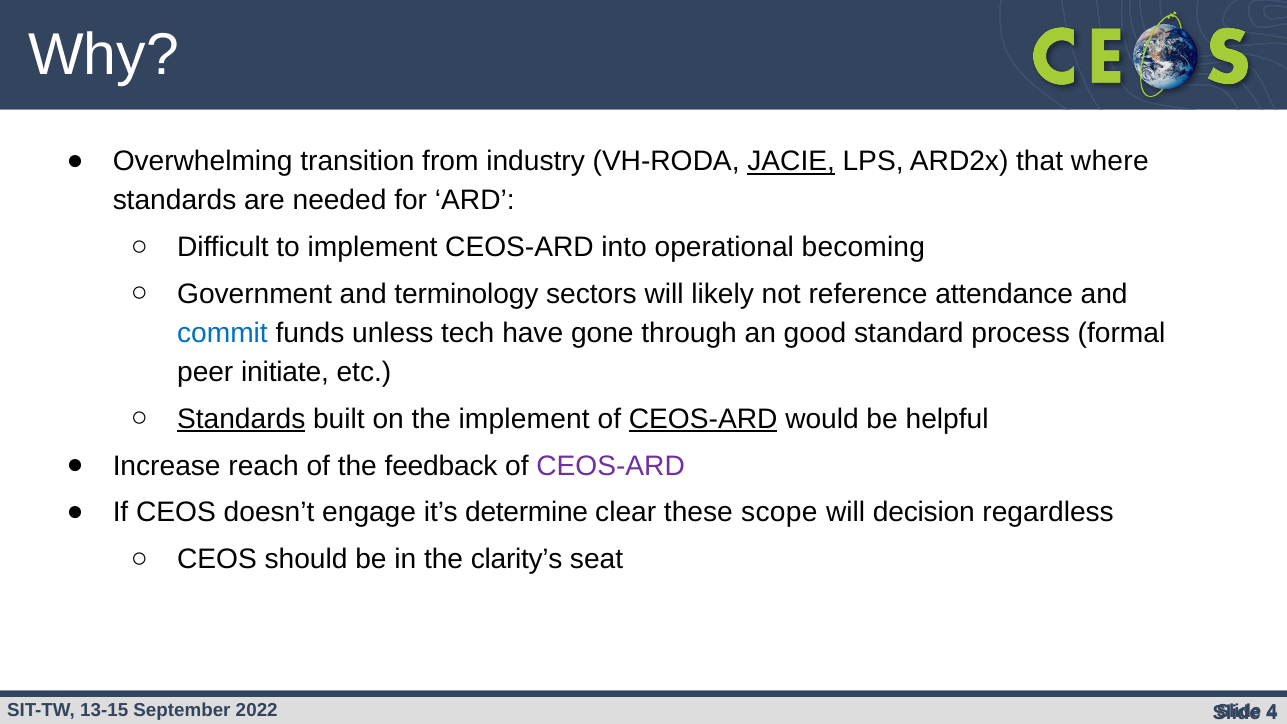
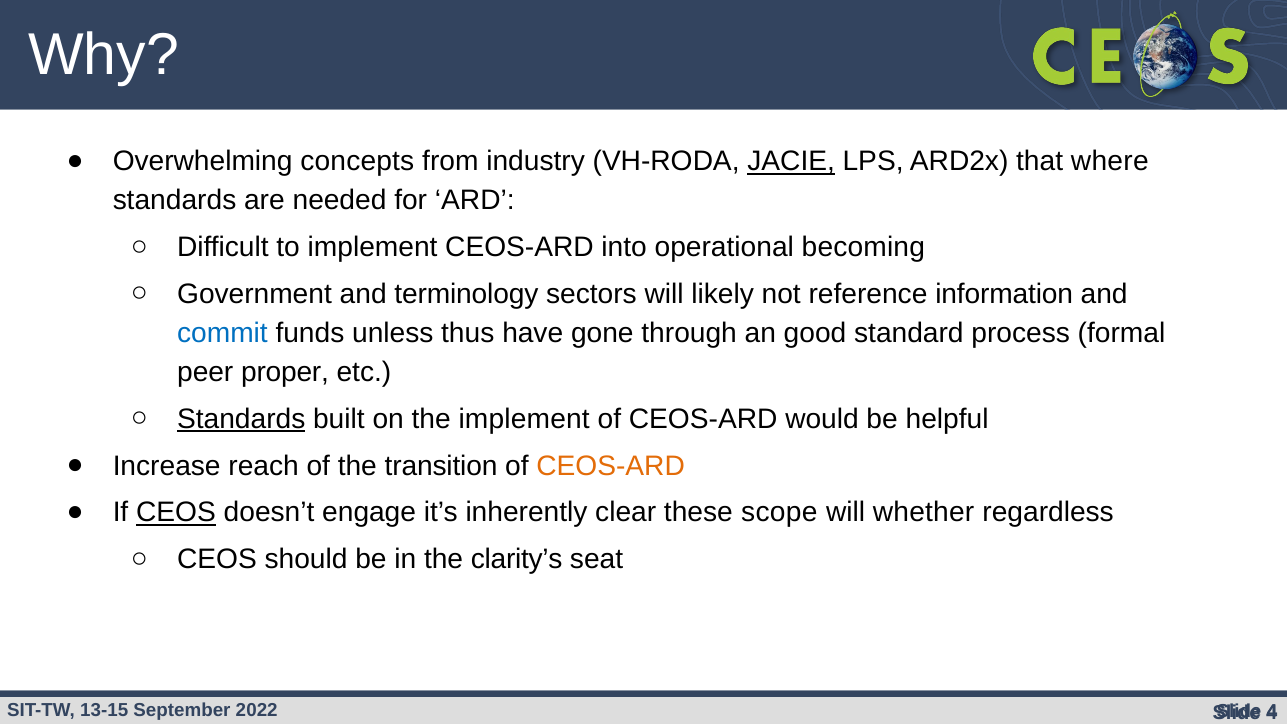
transition: transition -> concepts (357, 162)
attendance: attendance -> information (1004, 294)
tech: tech -> thus (468, 333)
initiate: initiate -> proper (285, 372)
CEOS-ARD underline: present -> none (703, 419)
feedback: feedback -> transition (441, 466)
CEOS-ARD colour: purple -> orange (611, 466)
CEOS underline: none -> present (176, 513)
determine: determine -> inherently (526, 513)
decision: decision -> whether (924, 513)
